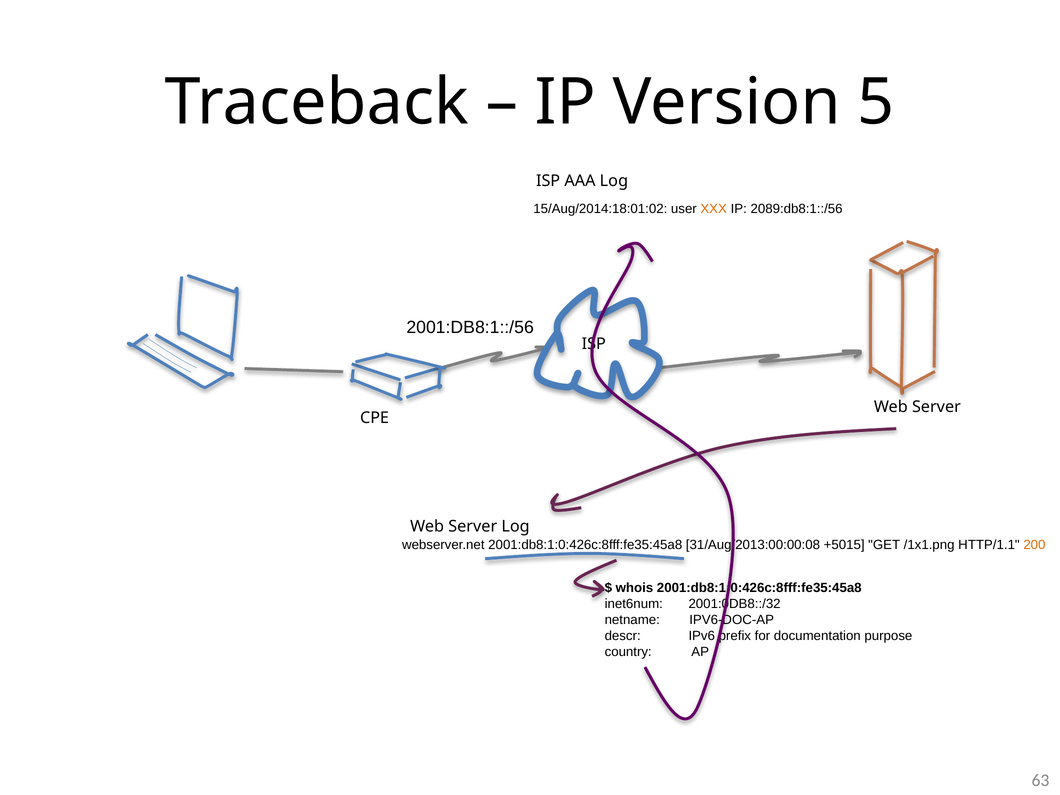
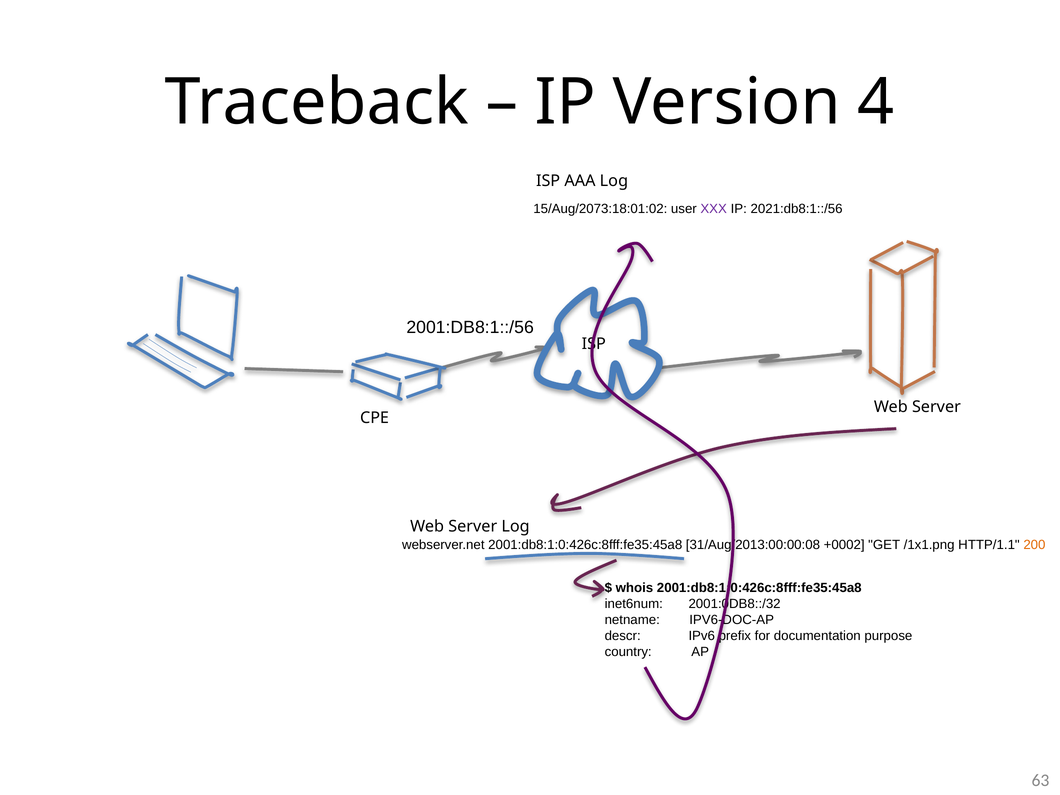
5: 5 -> 4 (876, 103)
15/Aug/2014:18:01:02: 15/Aug/2014:18:01:02 -> 15/Aug/2073:18:01:02 (600, 209)
XXX colour: orange -> purple (714, 209)
2089:db8:1::/56: 2089:db8:1::/56 -> 2021:db8:1::/56 (797, 209)
+5015: +5015 -> +0002 (844, 545)
